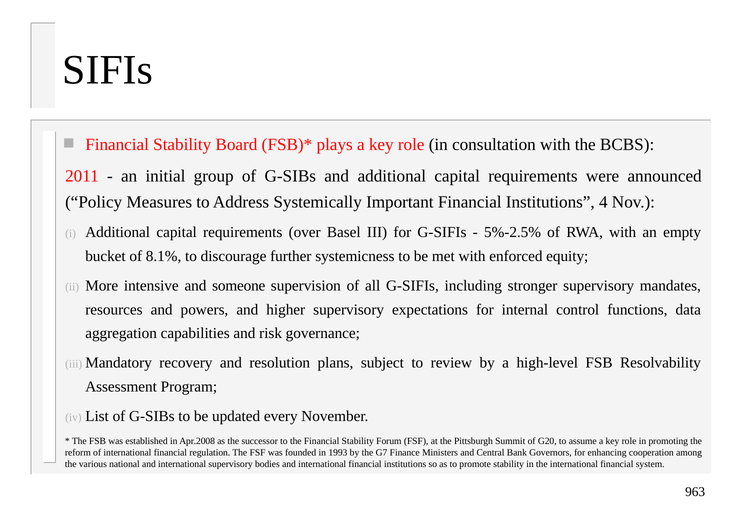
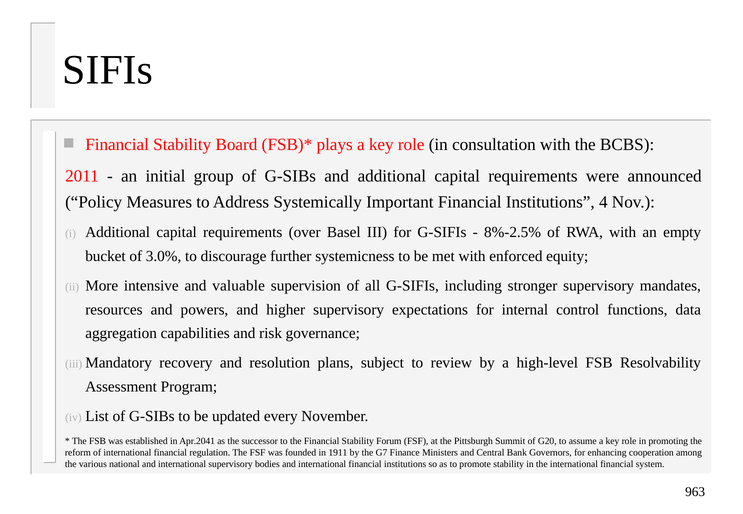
5%-2.5%: 5%-2.5% -> 8%-2.5% (513, 233)
8.1%: 8.1% -> 3.0% (164, 256)
someone: someone -> valuable (239, 286)
Apr.2008: Apr.2008 -> Apr.2041 (197, 441)
1993: 1993 -> 1911 (338, 453)
